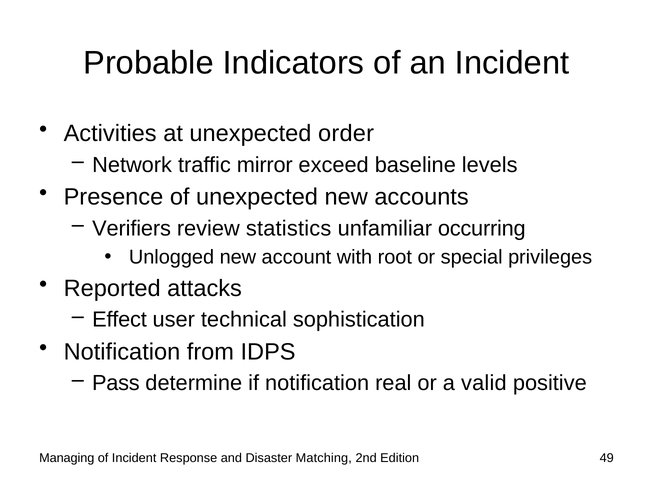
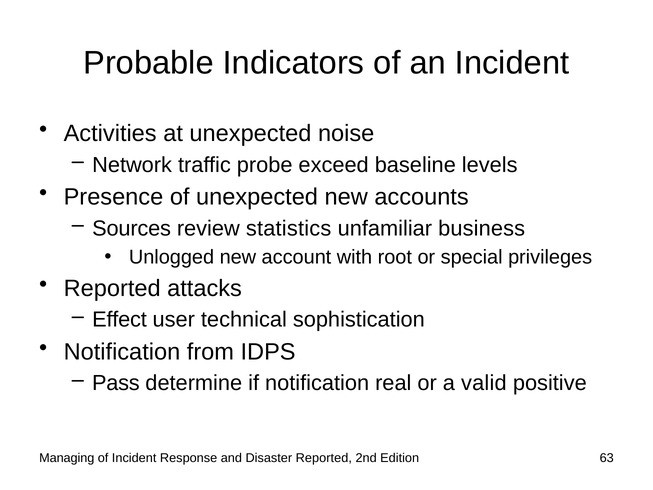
order: order -> noise (346, 133)
mirror: mirror -> probe (265, 165)
Verifiers: Verifiers -> Sources (132, 228)
occurring: occurring -> business (482, 228)
Disaster Matching: Matching -> Reported (324, 458)
49: 49 -> 63 (607, 458)
